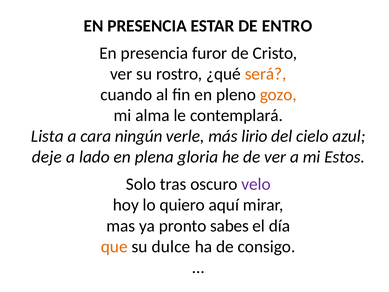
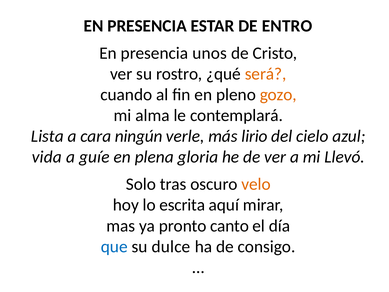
furor: furor -> unos (210, 53)
deje: deje -> vida (47, 157)
lado: lado -> guíe (94, 157)
Estos: Estos -> Llevó (345, 157)
velo colour: purple -> orange (256, 184)
quiero: quiero -> escrita (182, 205)
sabes: sabes -> canto (230, 226)
que colour: orange -> blue (114, 246)
